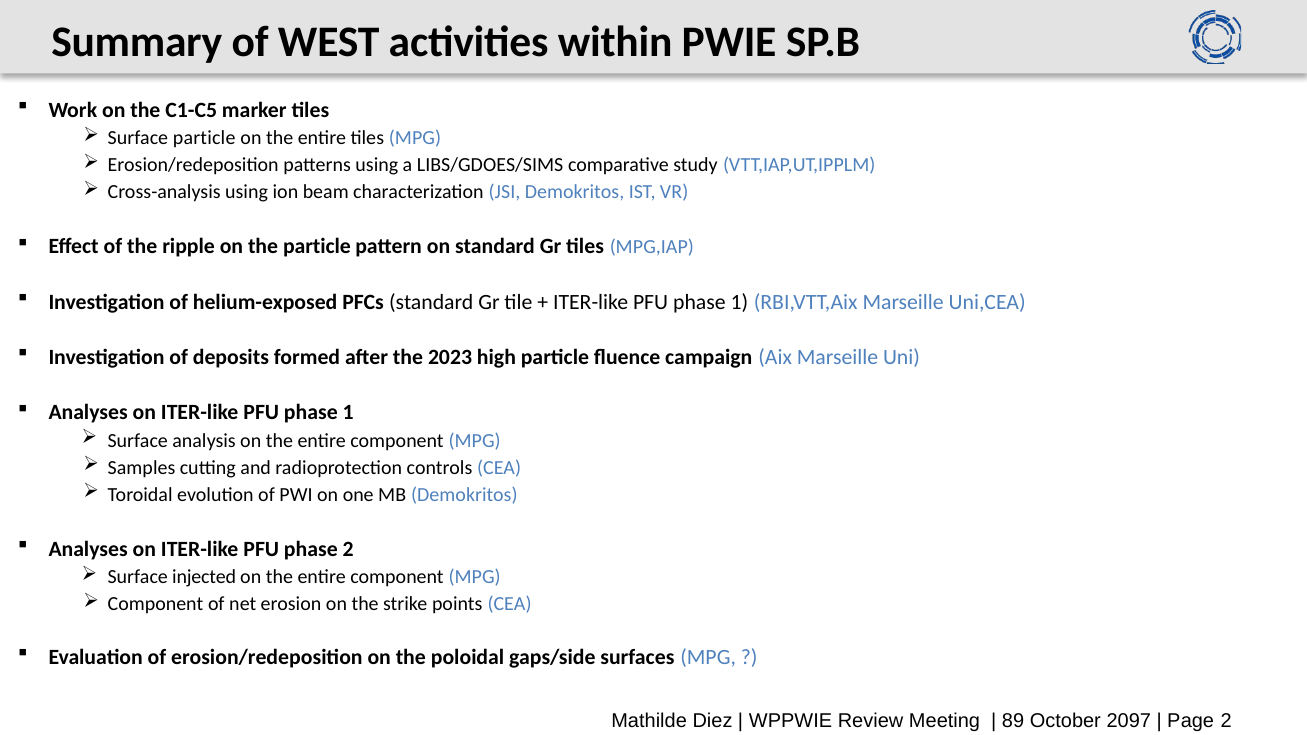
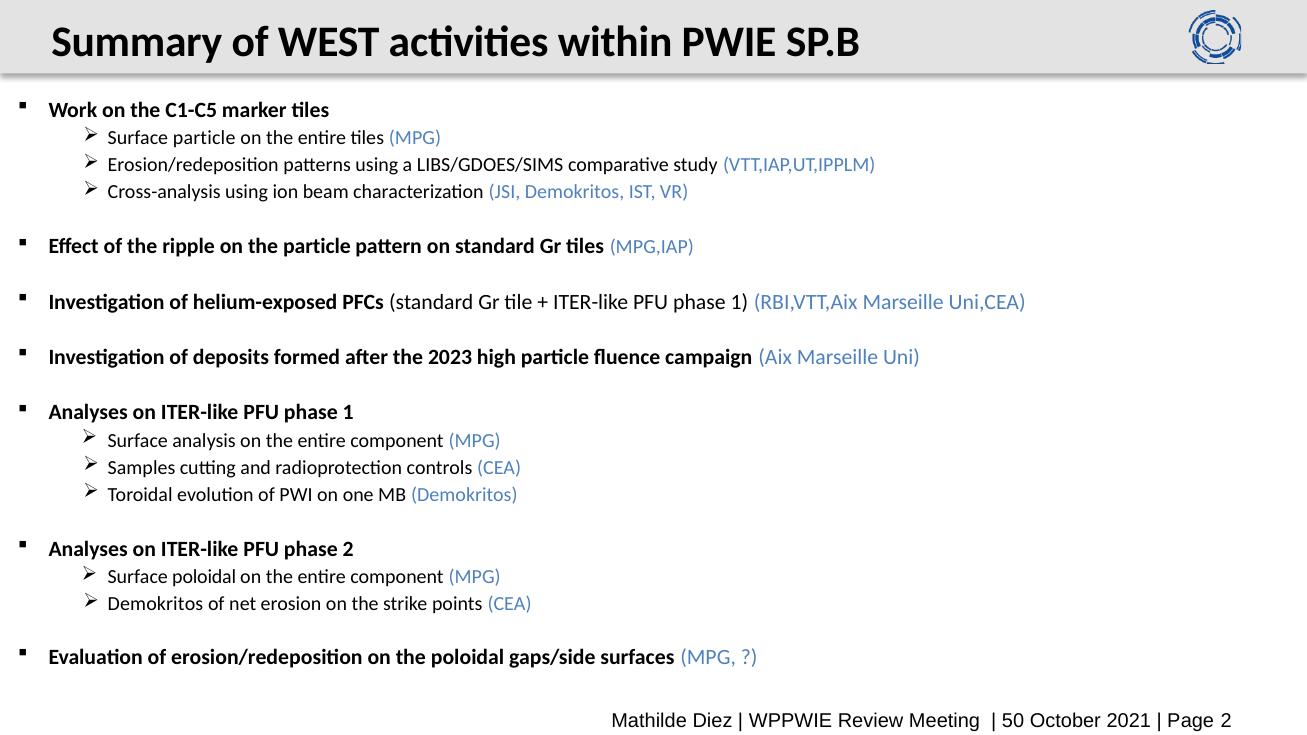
Surface injected: injected -> poloidal (204, 577)
Component: Component -> Demokritos (155, 604)
89: 89 -> 50 (1013, 721)
2097: 2097 -> 2021 (1129, 721)
